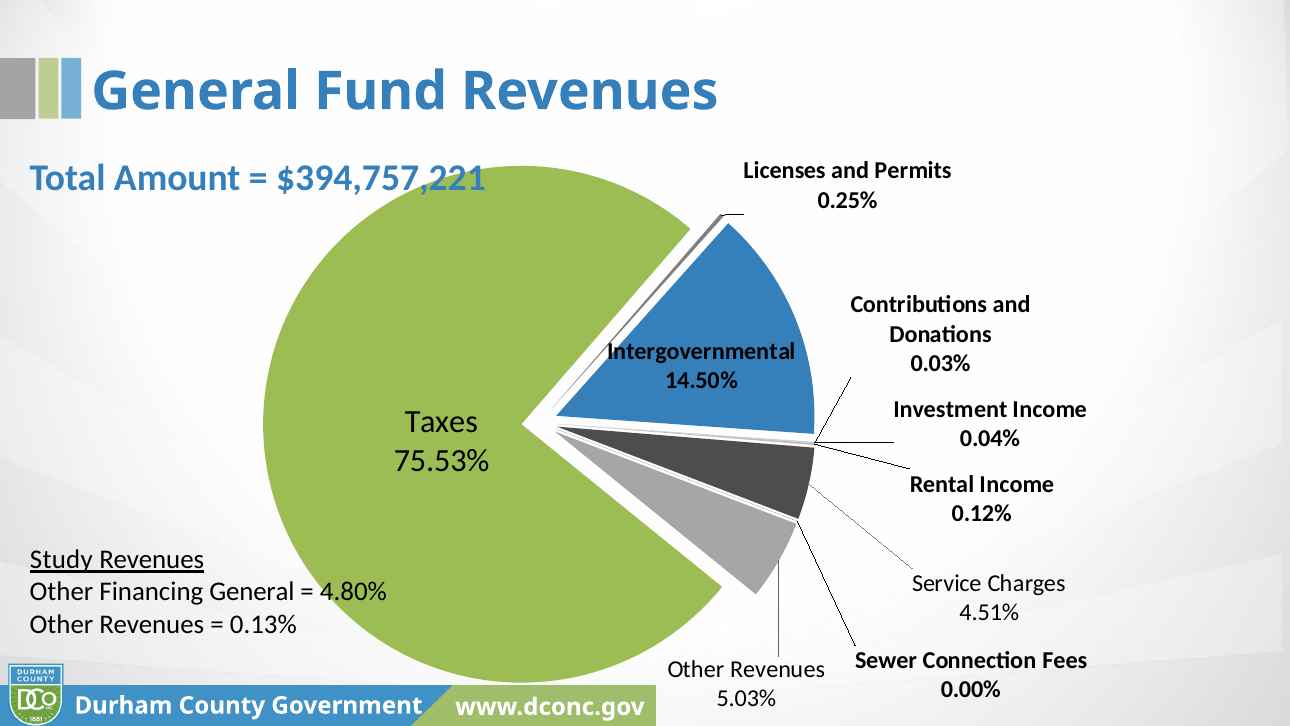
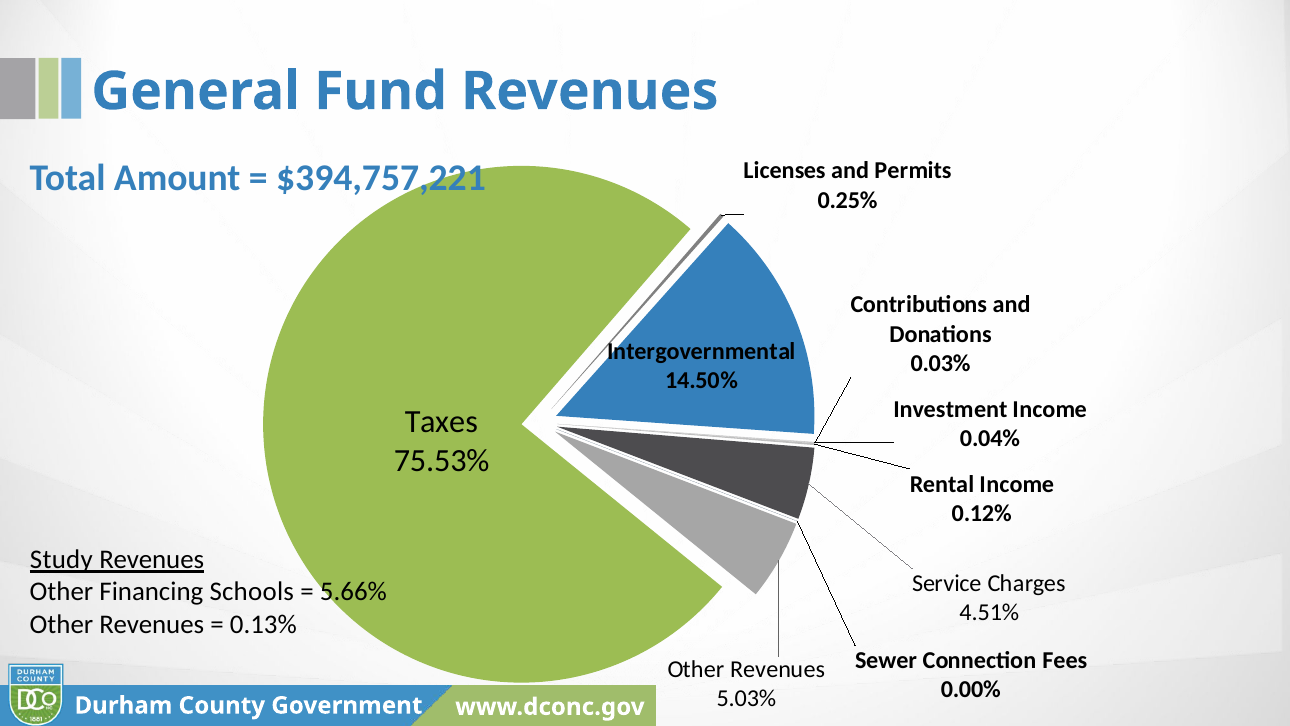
Financing General: General -> Schools (252, 592)
4.80%: 4.80% -> 5.66% (353, 592)
